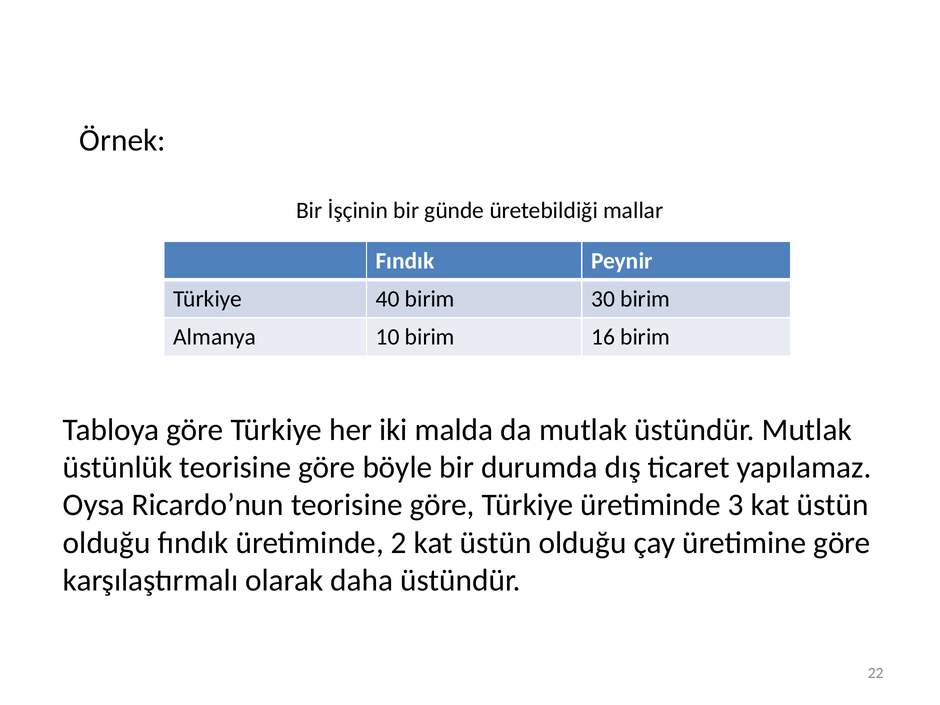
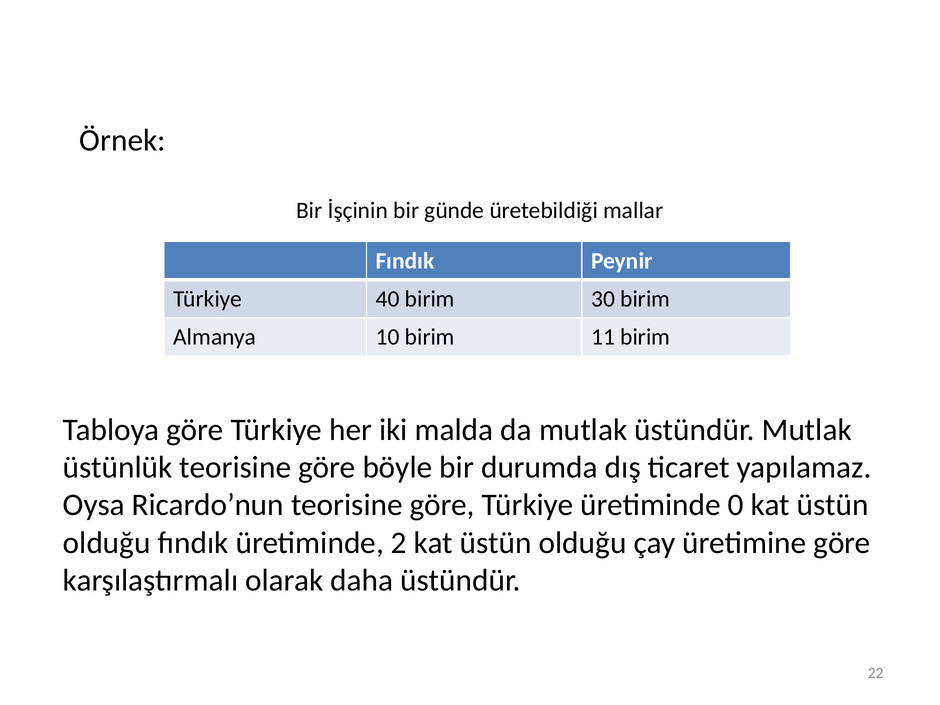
16: 16 -> 11 (603, 337)
3: 3 -> 0 (736, 505)
